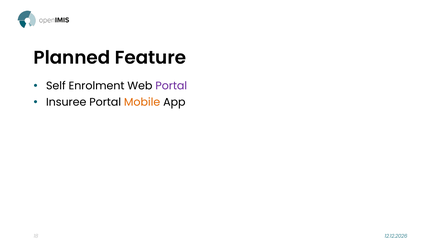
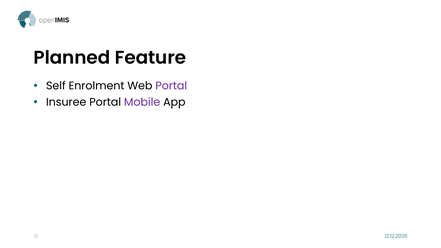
Mobile colour: orange -> purple (142, 102)
